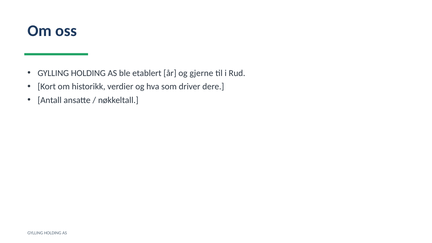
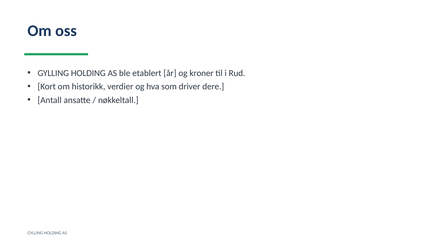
gjerne: gjerne -> kroner (202, 73)
